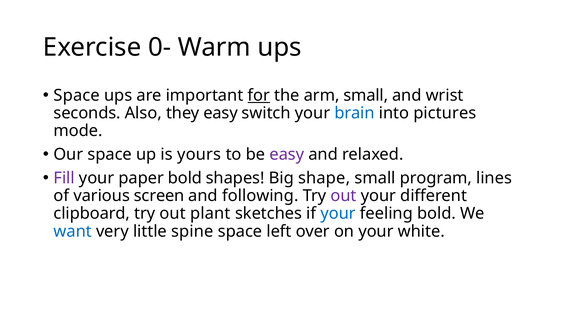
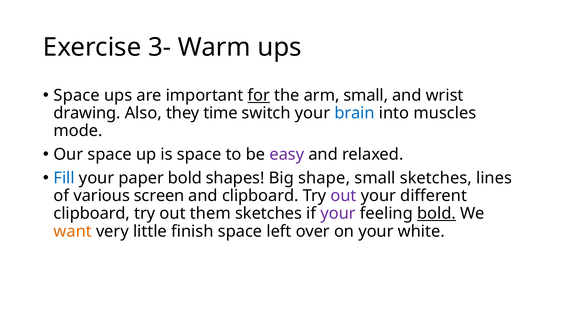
0-: 0- -> 3- (160, 47)
seconds: seconds -> drawing (87, 113)
they easy: easy -> time (221, 113)
pictures: pictures -> muscles (445, 113)
is yours: yours -> space (199, 155)
Fill colour: purple -> blue (64, 178)
small program: program -> sketches (436, 178)
and following: following -> clipboard (260, 196)
plant: plant -> them (210, 214)
your colour: blue -> purple (338, 214)
bold underline: none -> present (436, 214)
want colour: blue -> orange (73, 231)
spine: spine -> finish (192, 231)
